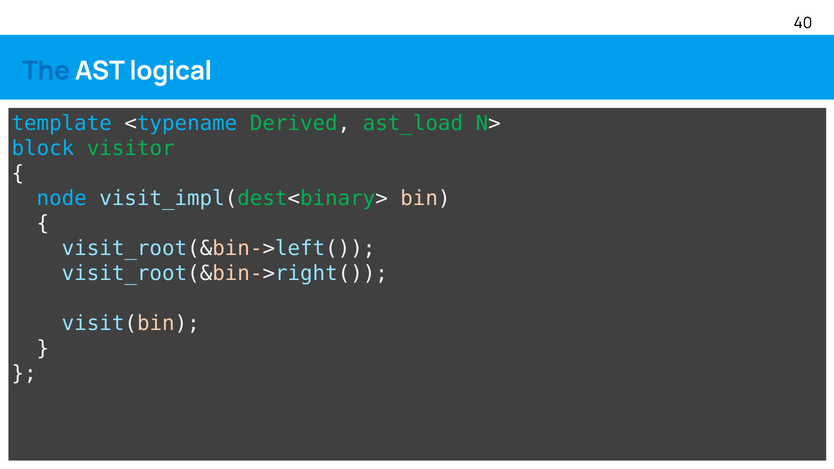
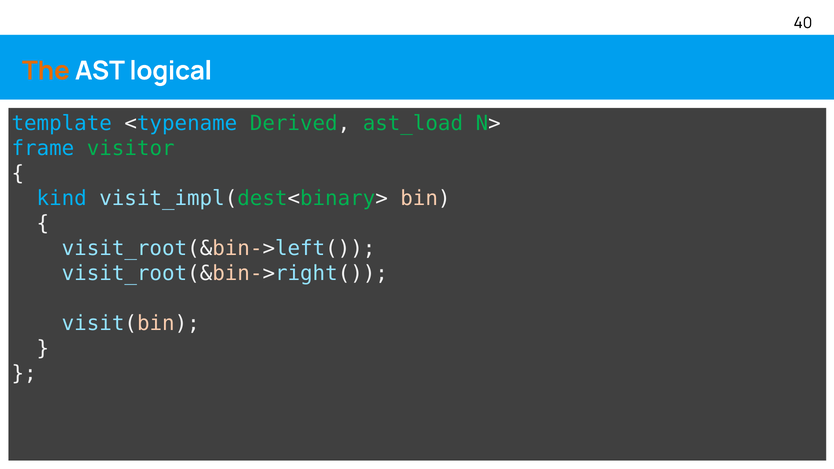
The colour: blue -> orange (46, 71)
block: block -> frame (43, 148)
node: node -> kind (62, 199)
